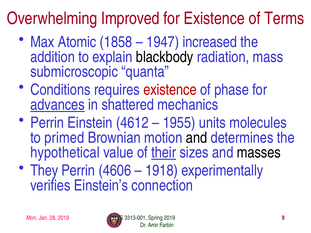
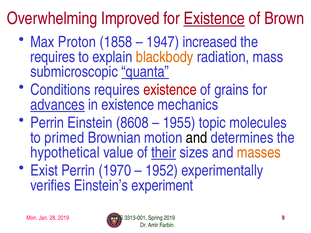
Existence underline: none -> present (214, 19)
Terms: Terms -> Brown (284, 19)
Atomic: Atomic -> Proton (77, 42)
addition: addition -> requires (53, 57)
blackbody colour: black -> orange (165, 57)
quanta underline: none -> present (145, 72)
phase: phase -> grains (232, 90)
in shattered: shattered -> existence (128, 105)
4612: 4612 -> 8608 (132, 123)
units: units -> topic (212, 123)
masses colour: black -> orange (259, 153)
They: They -> Exist (44, 171)
4606: 4606 -> 1970 (115, 171)
1918: 1918 -> 1952 (162, 171)
connection: connection -> experiment (162, 186)
